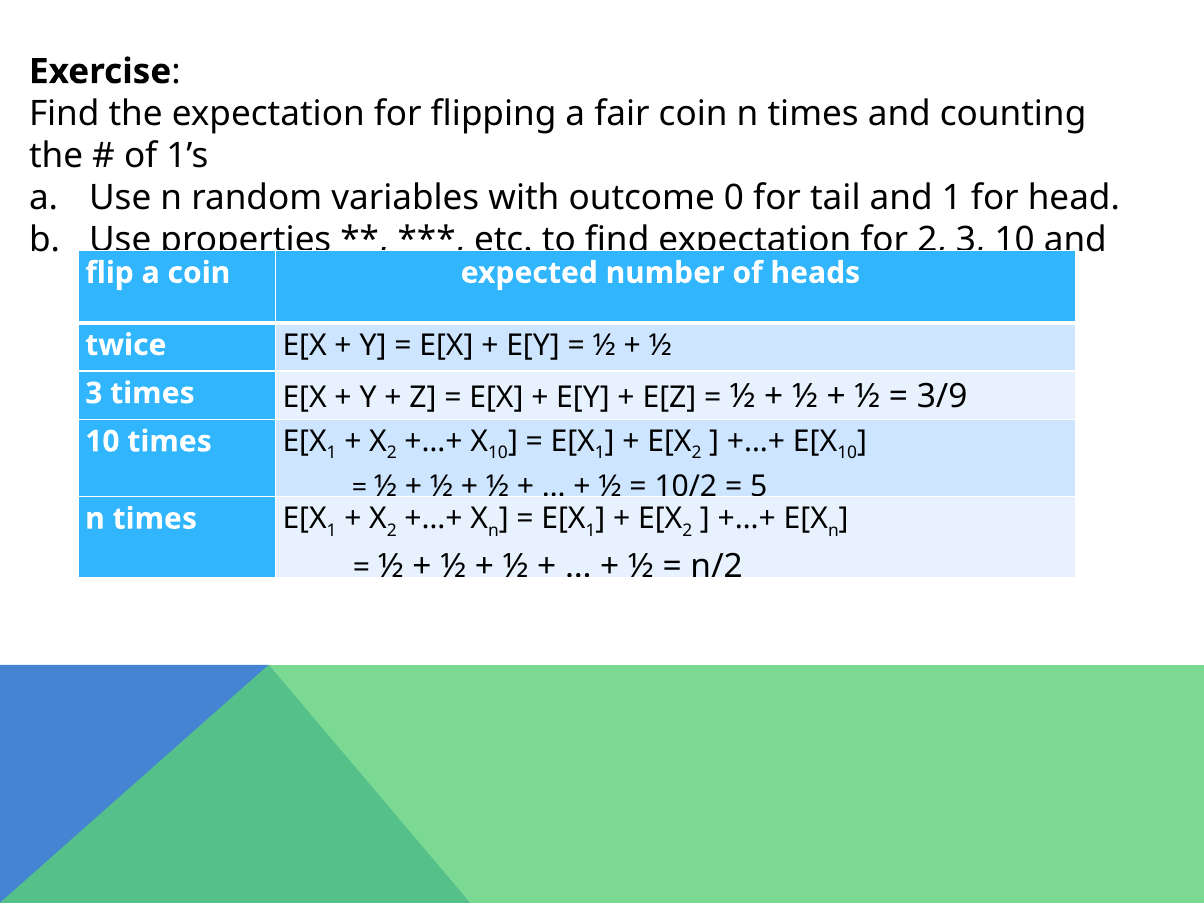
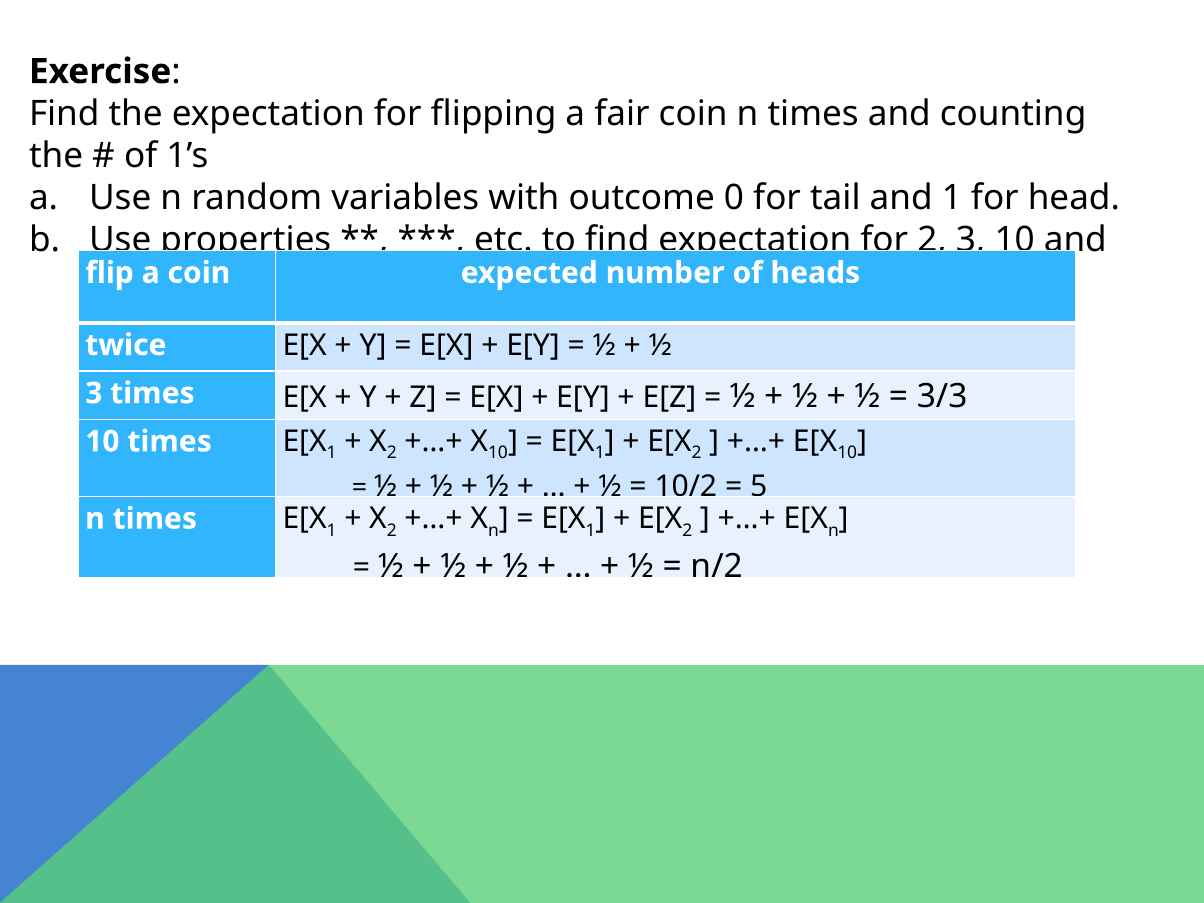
3/9: 3/9 -> 3/3 (942, 396)
